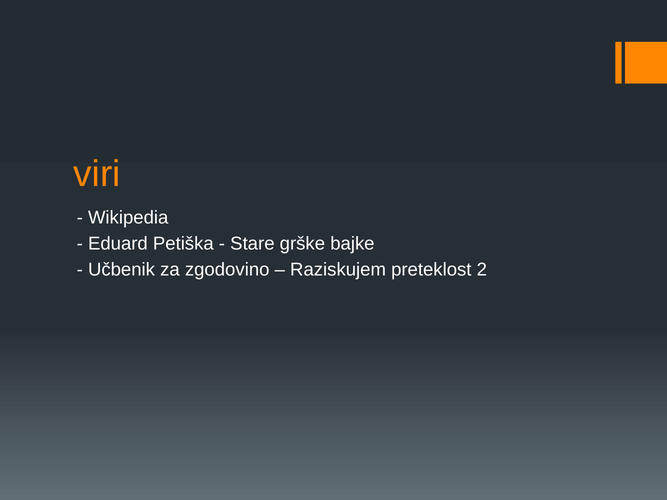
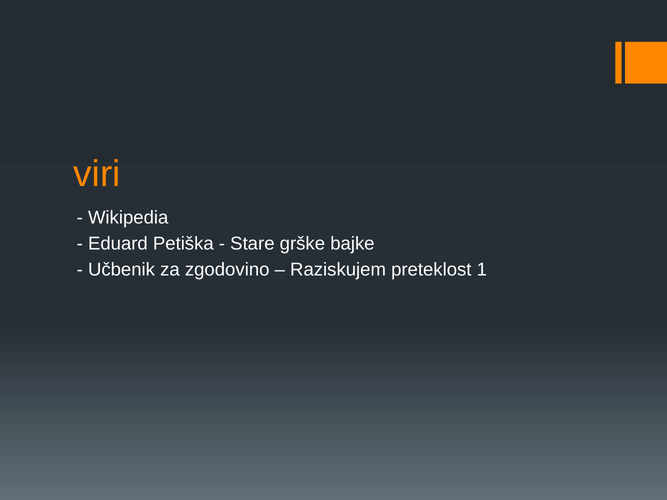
2: 2 -> 1 (482, 270)
